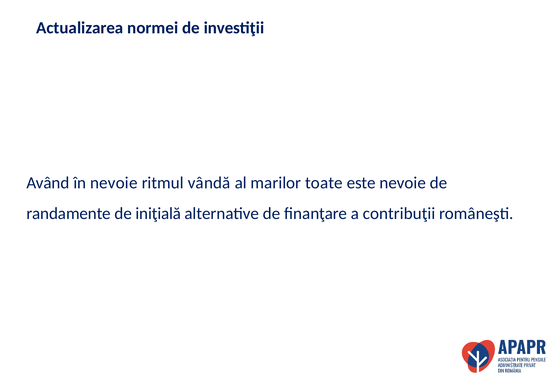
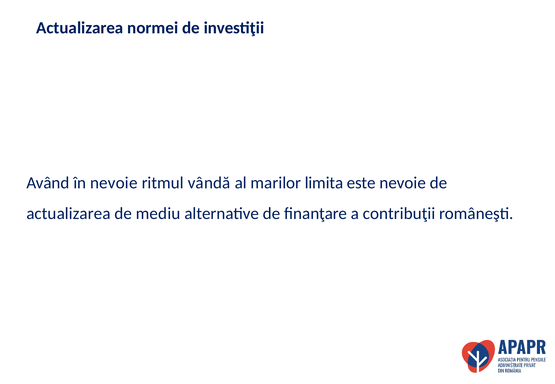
toate: toate -> limita (324, 183)
randamente: randamente -> actualizarea (69, 214)
iniţială: iniţială -> mediu (158, 214)
